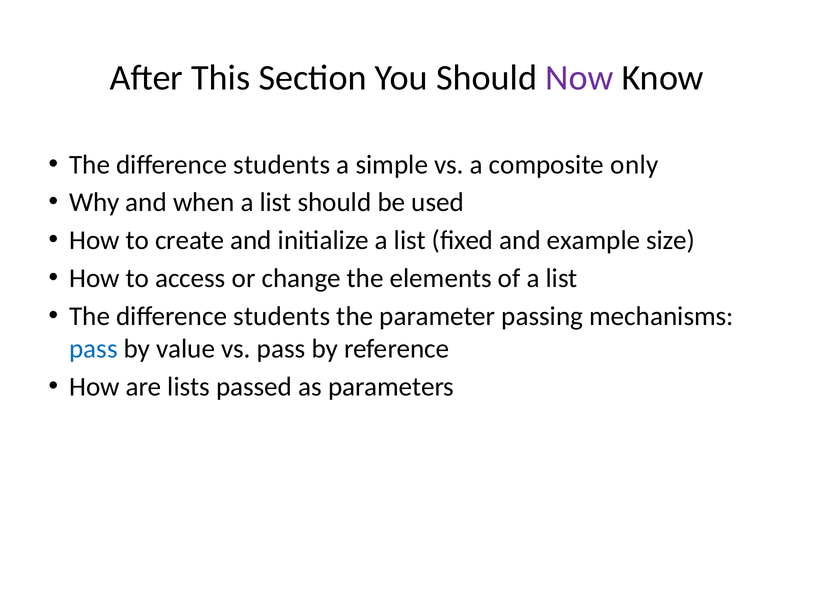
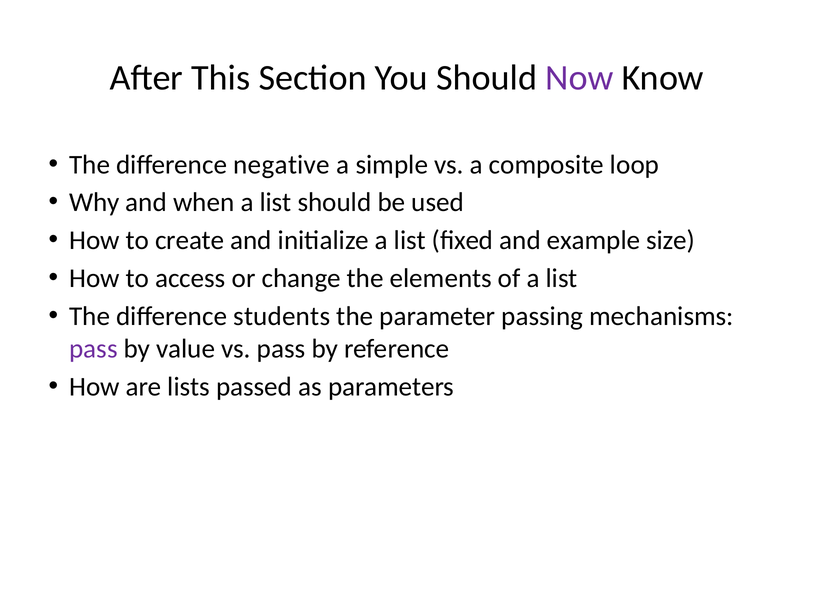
students: students -> negative (282, 165)
only: only -> loop (635, 165)
pass colour: blue -> purple (93, 349)
